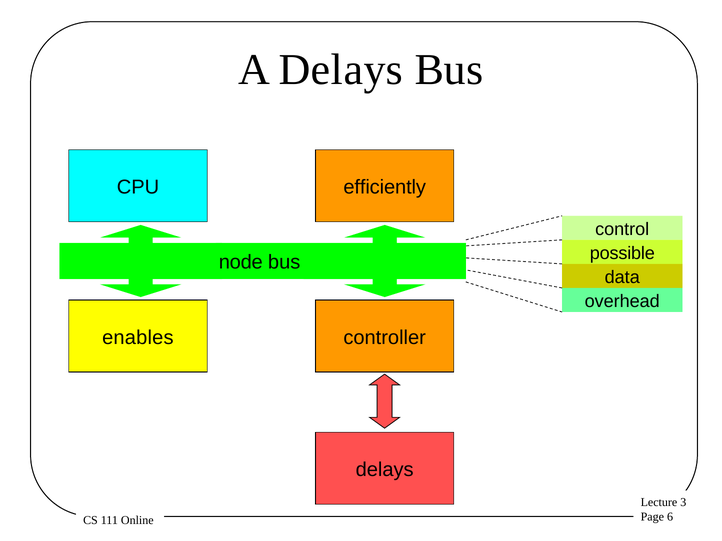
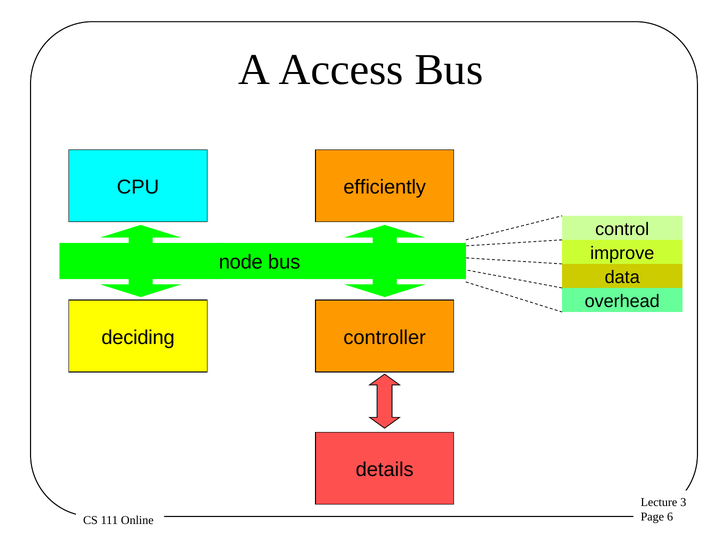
A Delays: Delays -> Access (341, 70)
possible: possible -> improve (622, 253)
enables: enables -> deciding (138, 338)
delays: delays -> details (385, 470)
